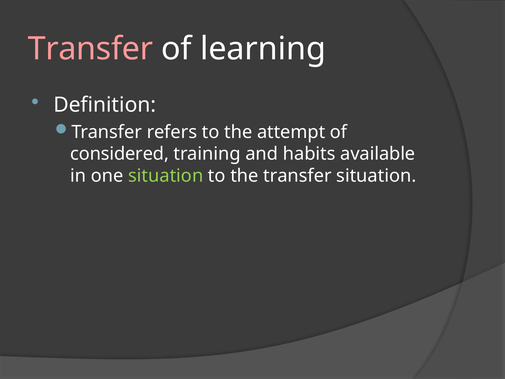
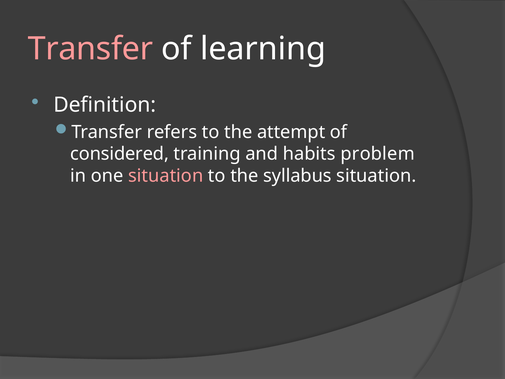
available: available -> problem (378, 154)
situation colour: light green -> pink (166, 176)
the transfer: transfer -> syllabus (297, 176)
